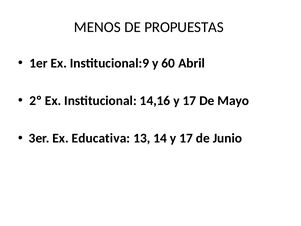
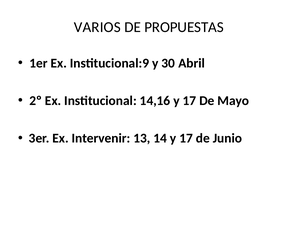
MENOS: MENOS -> VARIOS (97, 27)
60: 60 -> 30 (168, 63)
Educativa: Educativa -> Intervenir (101, 138)
